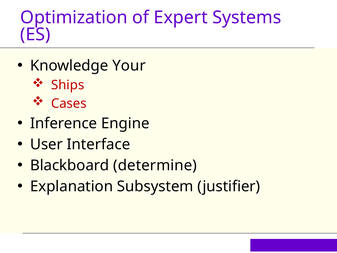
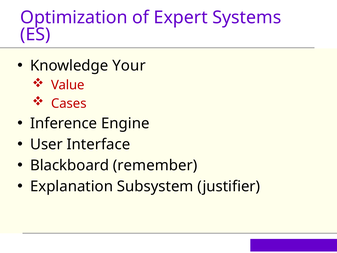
Ships: Ships -> Value (68, 85)
determine: determine -> remember (155, 165)
